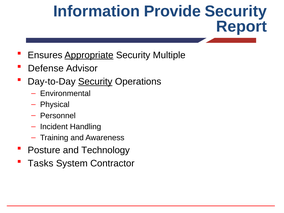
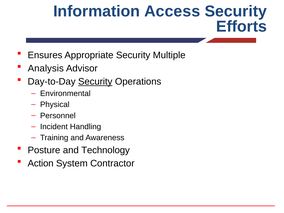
Provide: Provide -> Access (172, 11)
Report: Report -> Efforts (242, 26)
Appropriate underline: present -> none (89, 55)
Defense: Defense -> Analysis (46, 68)
Tasks: Tasks -> Action (41, 163)
